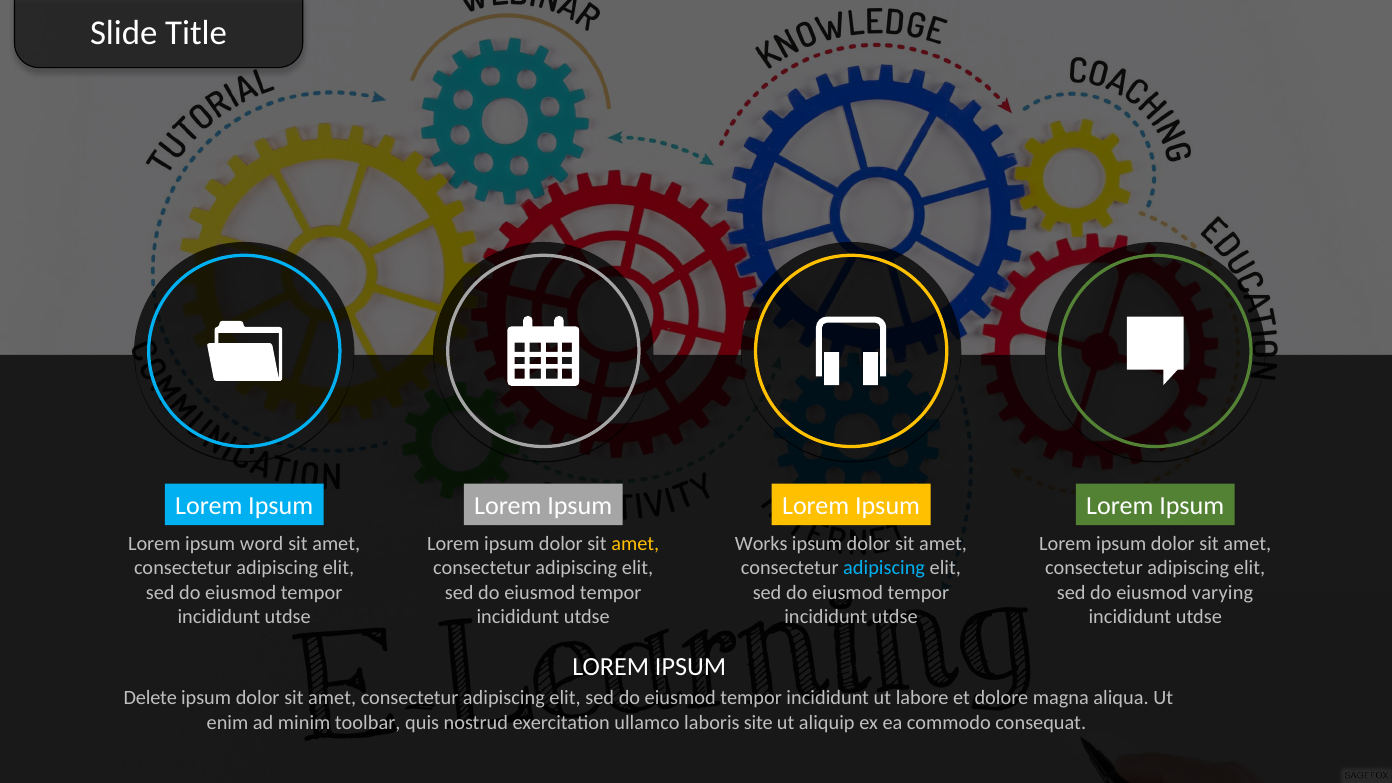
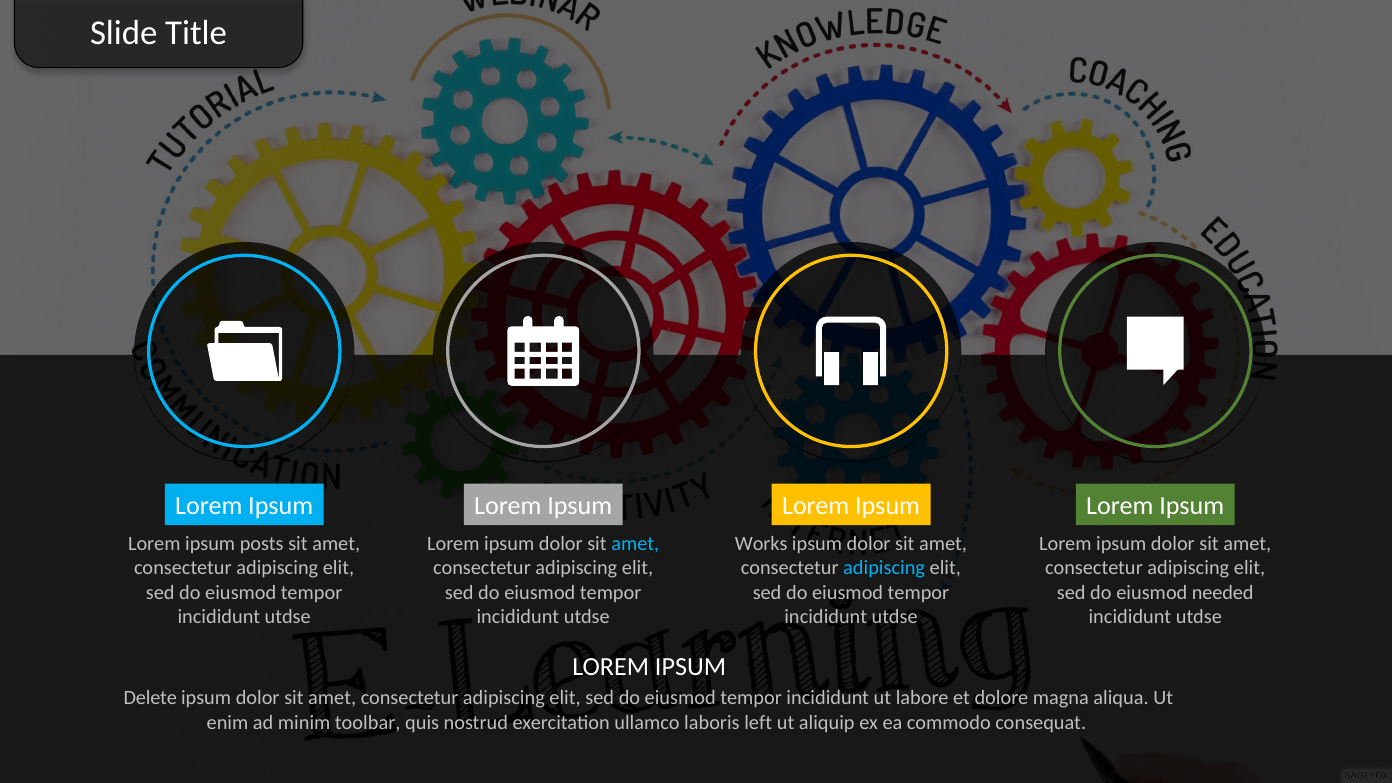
word: word -> posts (262, 544)
amet colour: yellow -> light blue (635, 544)
varying: varying -> needed (1223, 593)
site: site -> left (758, 722)
